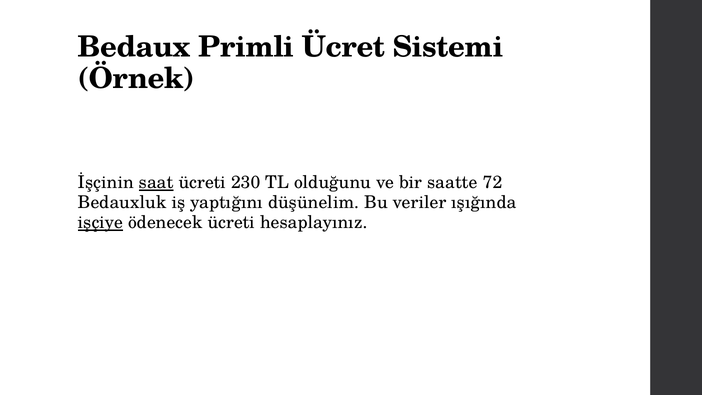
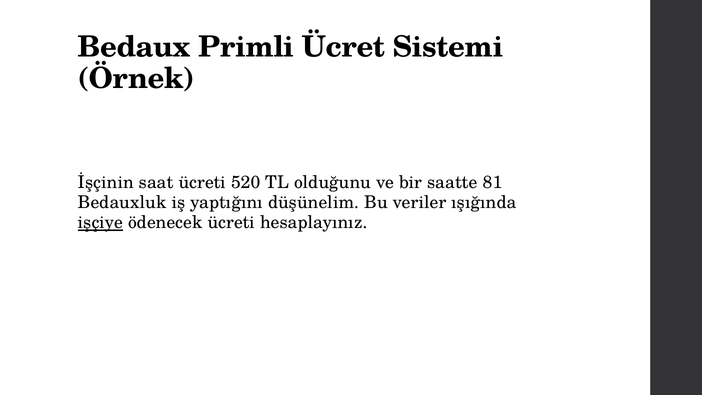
saat underline: present -> none (156, 183)
230: 230 -> 520 (246, 183)
72: 72 -> 81 (493, 183)
